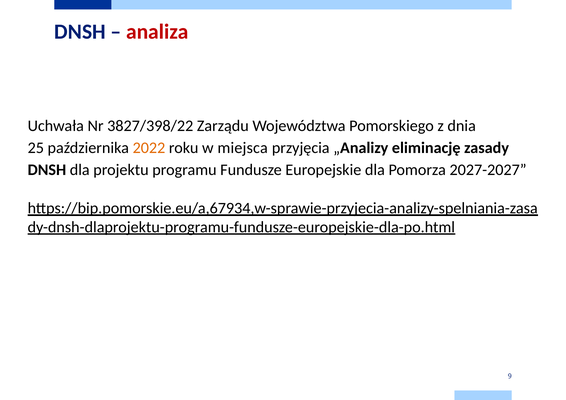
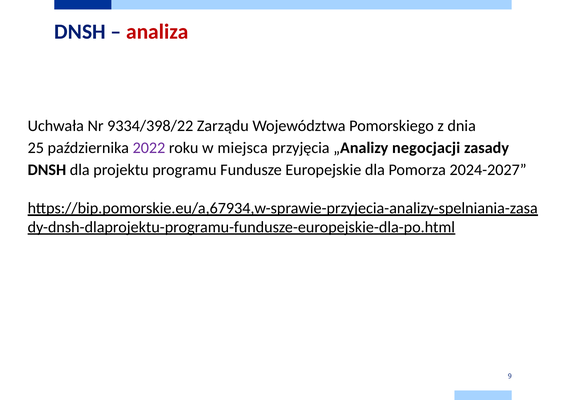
3827/398/22: 3827/398/22 -> 9334/398/22 (150, 126)
2022 colour: orange -> purple (149, 148)
eliminację: eliminację -> negocjacji (426, 148)
2027-2027: 2027-2027 -> 2024-2027 (488, 170)
